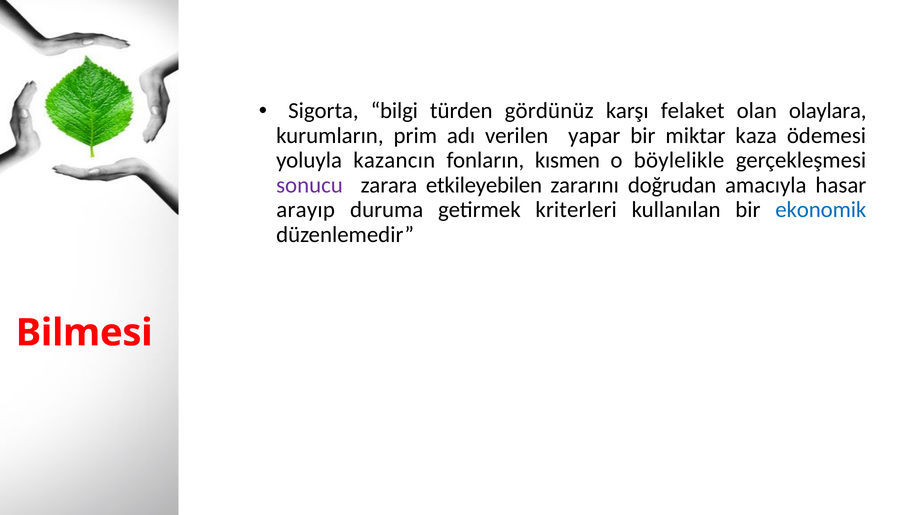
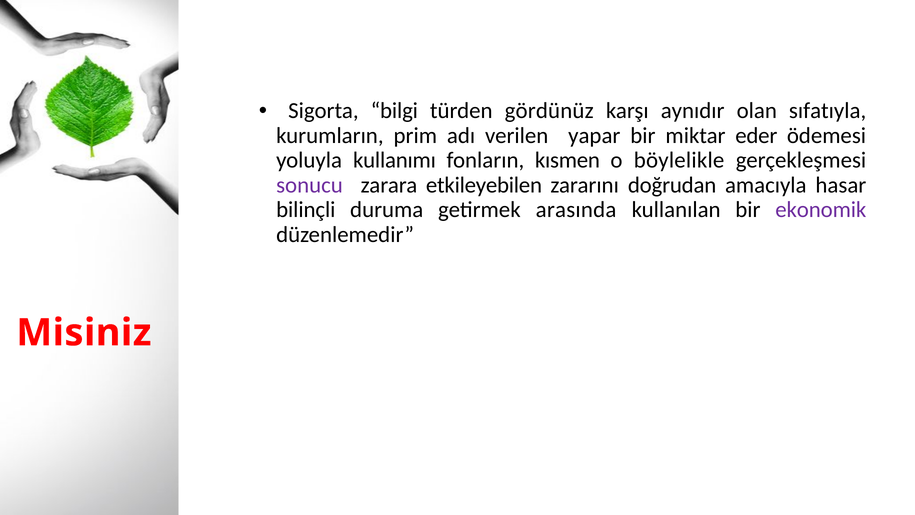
felaket: felaket -> aynıdır (693, 111)
olaylara: olaylara -> sıfatıyla (828, 111)
kaza: kaza -> eder (756, 136)
kazancın: kazancın -> kullanımı (394, 160)
arayıp: arayıp -> bilinçli (306, 210)
kriterleri: kriterleri -> arasında (576, 210)
ekonomik colour: blue -> purple (821, 210)
Bilmesi: Bilmesi -> Misiniz (84, 333)
